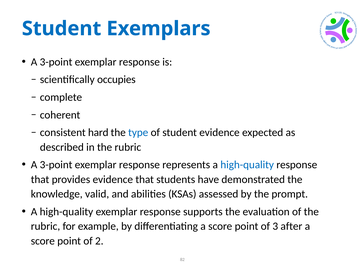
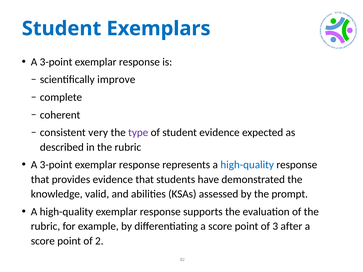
occupies: occupies -> improve (116, 80)
hard: hard -> very (98, 133)
type colour: blue -> purple (138, 133)
